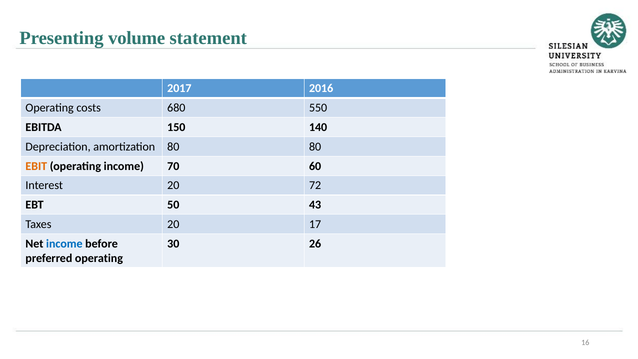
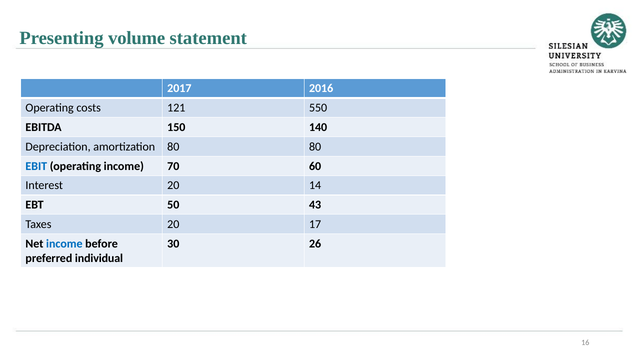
680: 680 -> 121 (176, 108)
EBIT colour: orange -> blue (36, 166)
72: 72 -> 14 (315, 185)
preferred operating: operating -> individual (99, 258)
